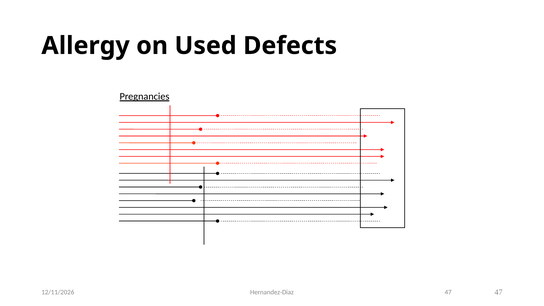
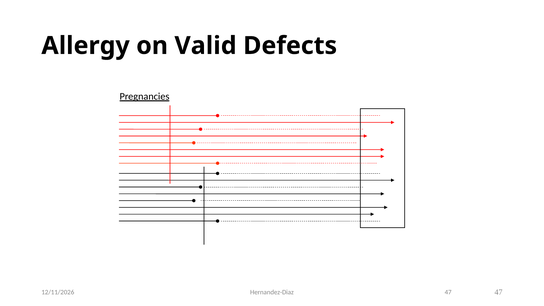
Used: Used -> Valid (206, 46)
